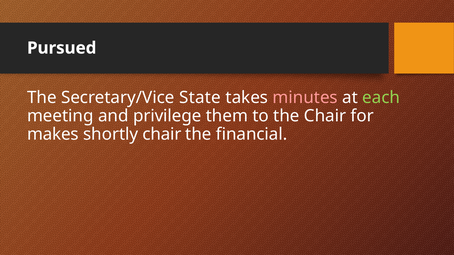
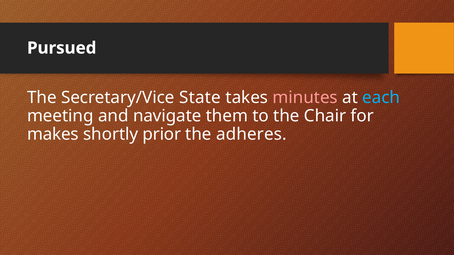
each colour: light green -> light blue (381, 98)
privilege: privilege -> navigate (167, 116)
shortly chair: chair -> prior (162, 135)
financial: financial -> adheres (251, 135)
